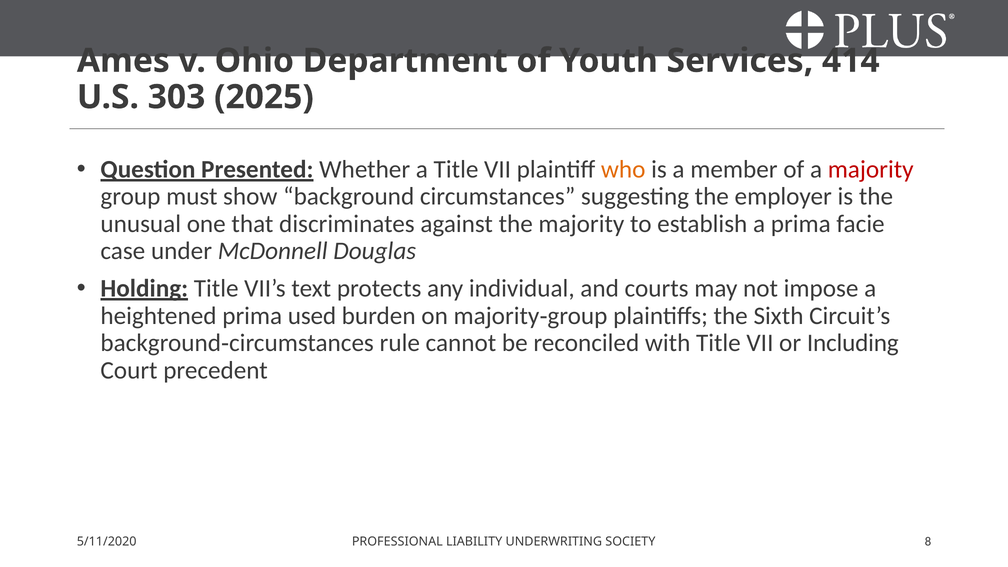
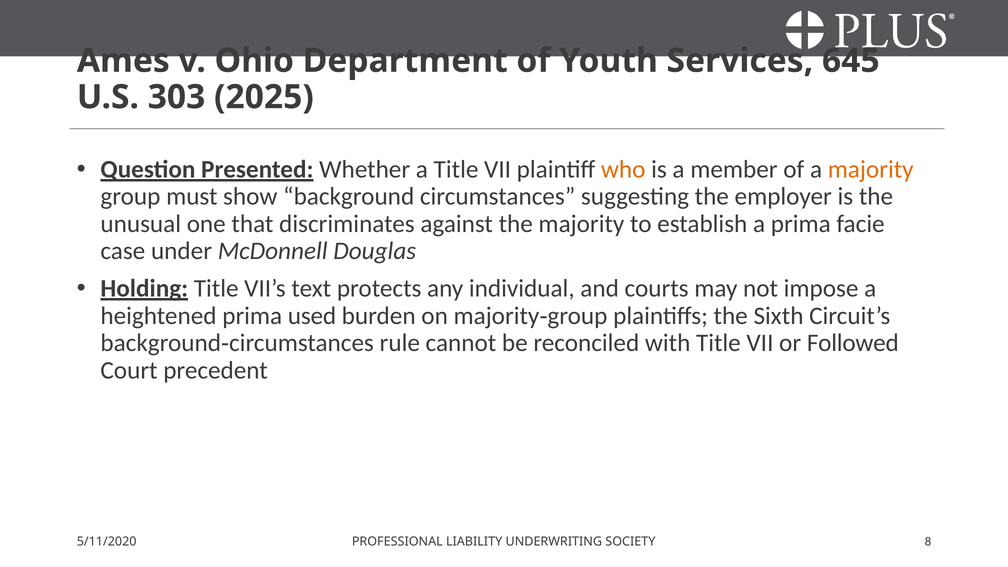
414: 414 -> 645 (851, 61)
majority colour: red -> orange (871, 169)
Including: Including -> Followed (853, 343)
